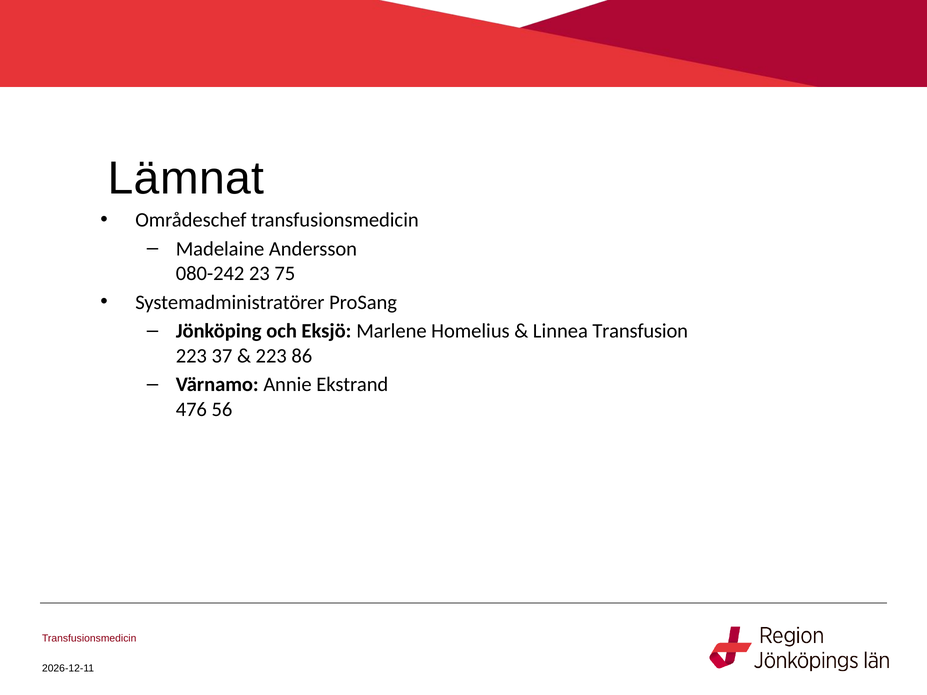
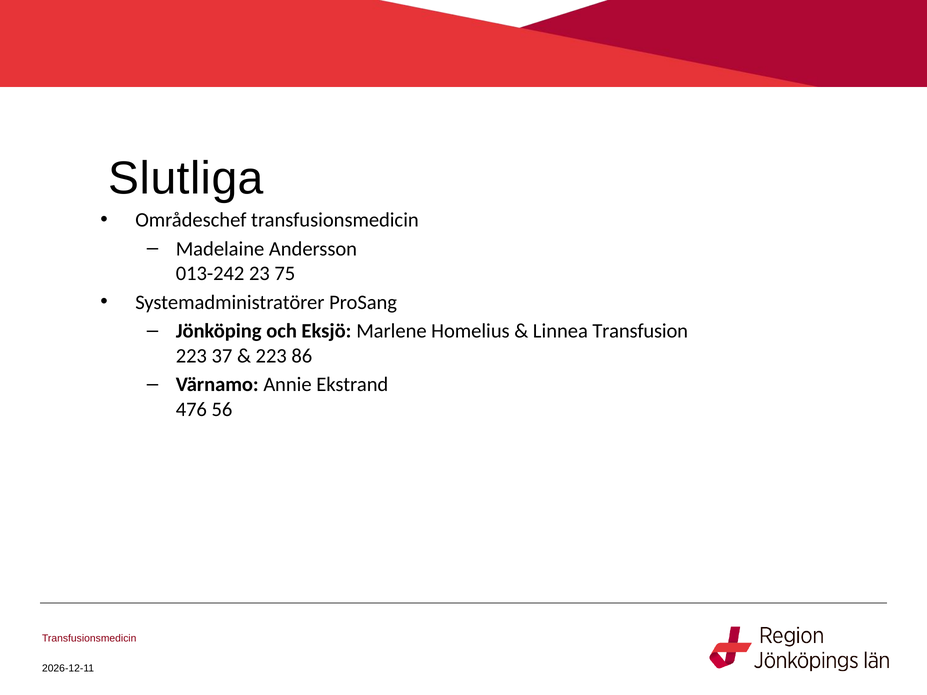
Lämnat: Lämnat -> Slutliga (186, 179)
080-242: 080-242 -> 013-242 (210, 274)
